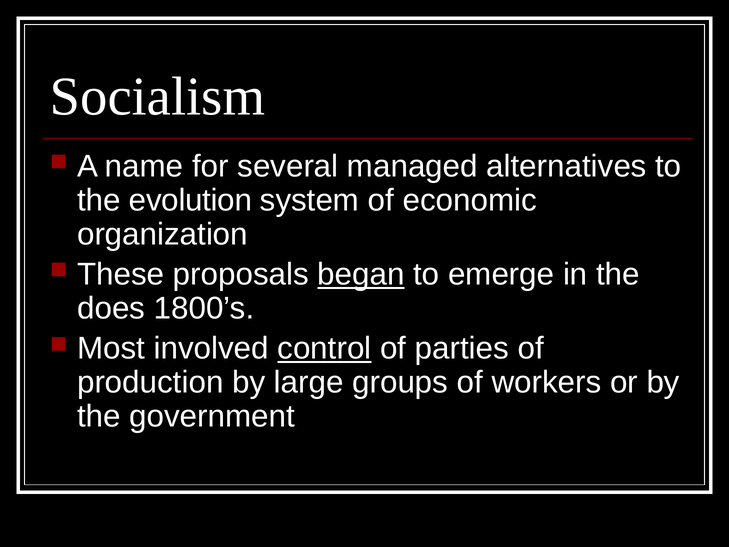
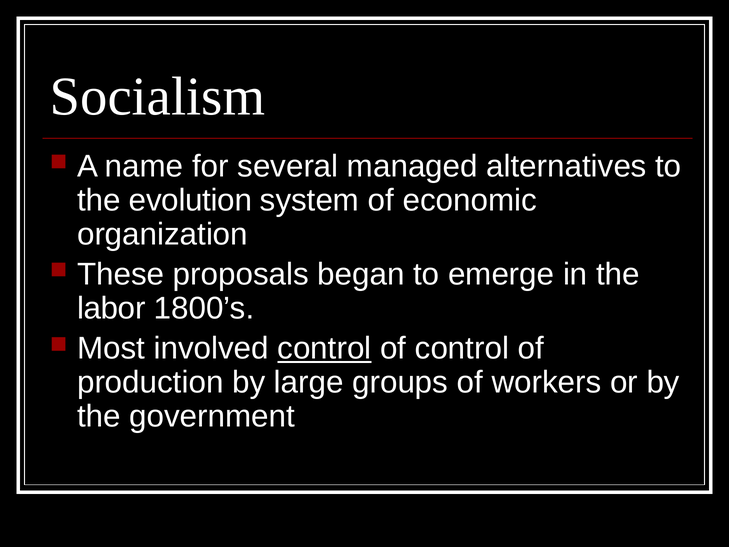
began underline: present -> none (361, 274)
does: does -> labor (111, 308)
of parties: parties -> control (462, 348)
